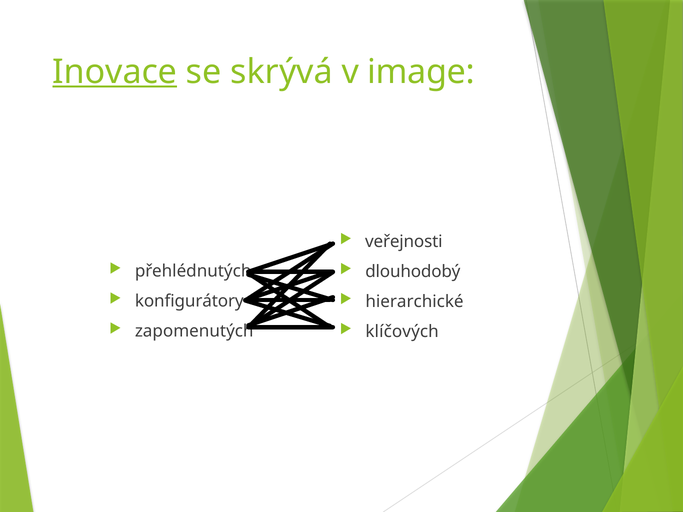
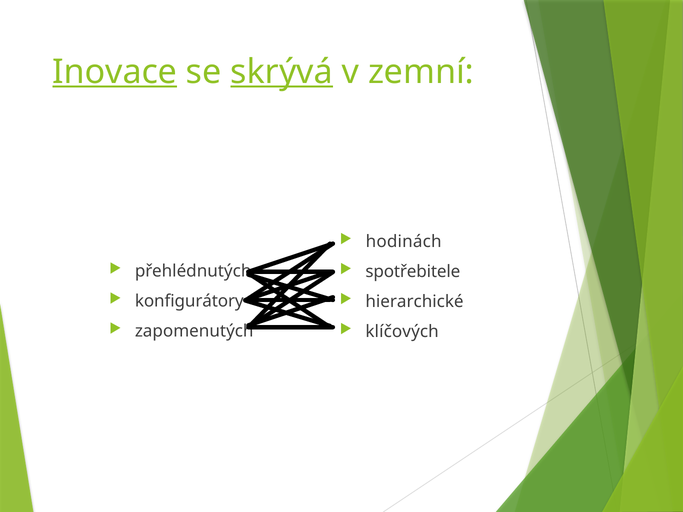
skrývá underline: none -> present (282, 72)
image: image -> zemní (421, 72)
veřejnosti: veřejnosti -> hodinách (404, 242)
dlouhodobý: dlouhodobý -> spotřebitele (413, 272)
